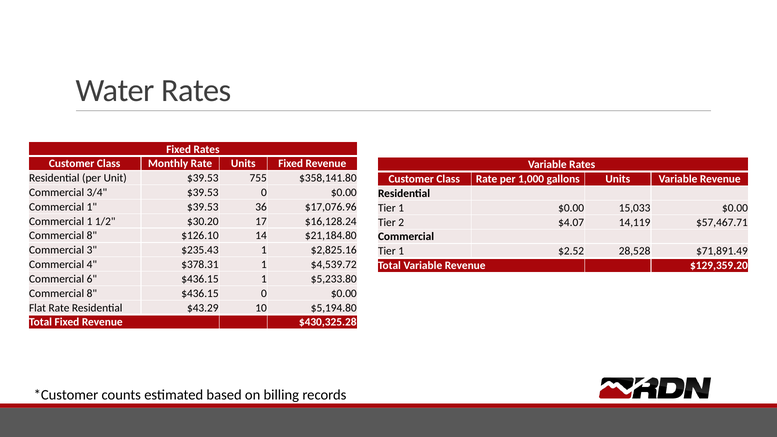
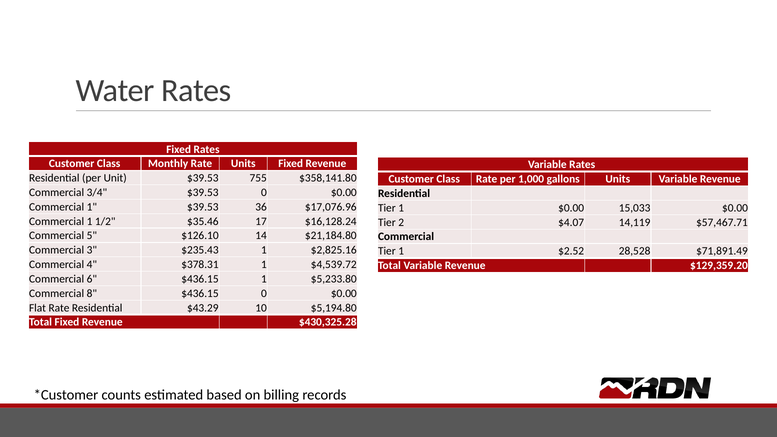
$30.20: $30.20 -> $35.46 (203, 221)
8: 8 -> 5 (92, 236)
